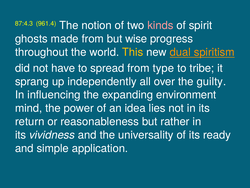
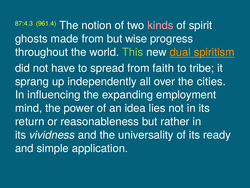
This colour: yellow -> light green (133, 52)
type: type -> faith (163, 68)
guilty: guilty -> cities (211, 81)
environment: environment -> employment (186, 95)
